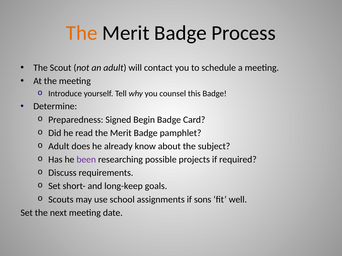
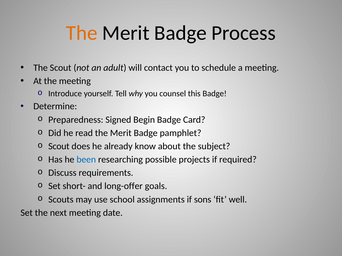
Adult: Adult -> Scout (59, 146)
been colour: purple -> blue (86, 160)
long-keep: long-keep -> long-offer (124, 186)
